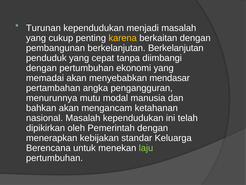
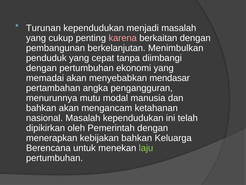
karena colour: yellow -> pink (123, 38)
berkelanjutan Berkelanjutan: Berkelanjutan -> Menimbulkan (176, 48)
kebijakan standar: standar -> bahkan (137, 138)
